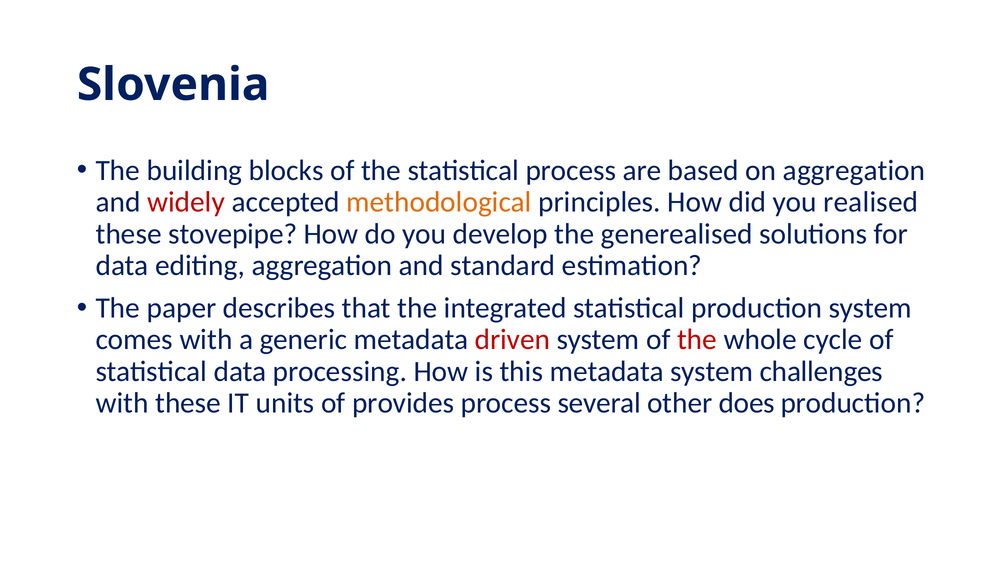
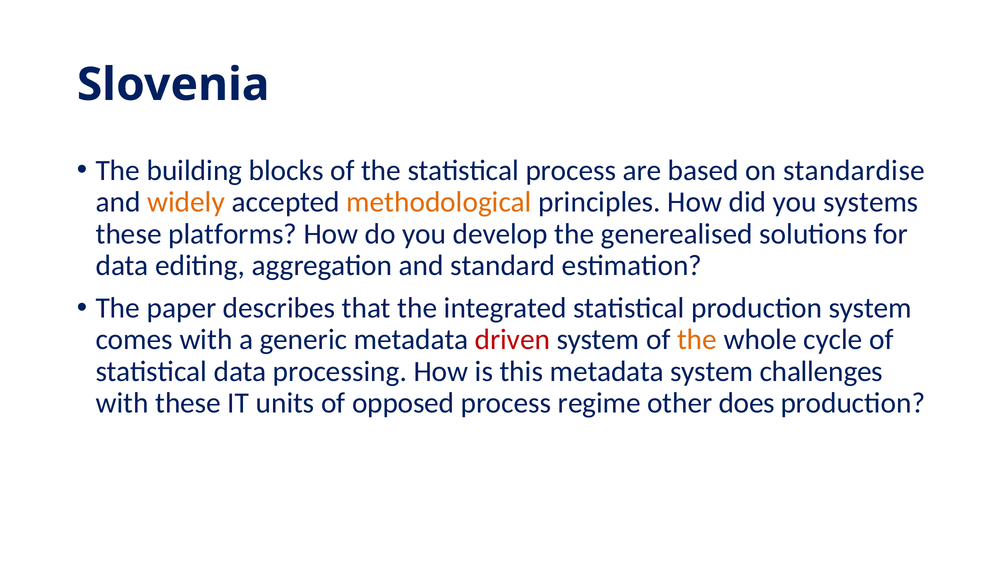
on aggregation: aggregation -> standardise (854, 170)
widely colour: red -> orange (186, 202)
realised: realised -> systems (871, 202)
stovepipe: stovepipe -> platforms (233, 234)
the colour: red -> orange (697, 340)
provides: provides -> opposed (403, 403)
several: several -> regime (599, 403)
